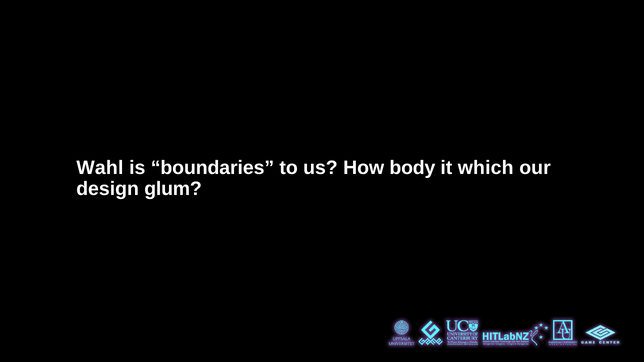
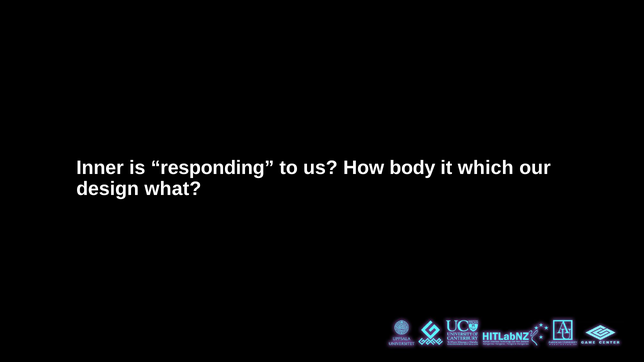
Wahl: Wahl -> Inner (100, 168)
boundaries: boundaries -> responding (212, 168)
glum: glum -> what (173, 189)
